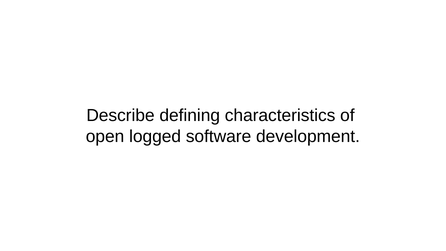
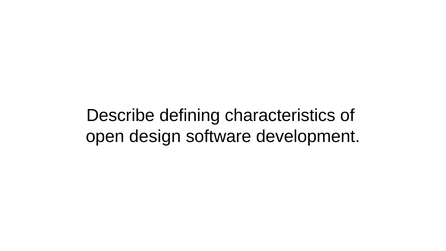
logged: logged -> design (155, 136)
